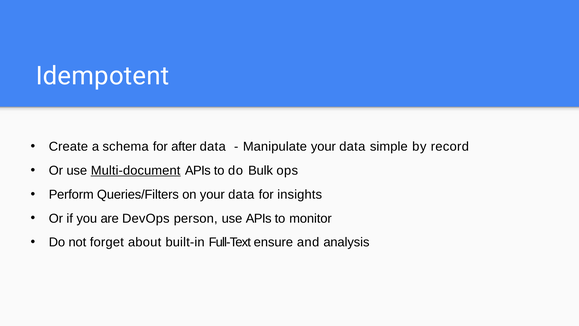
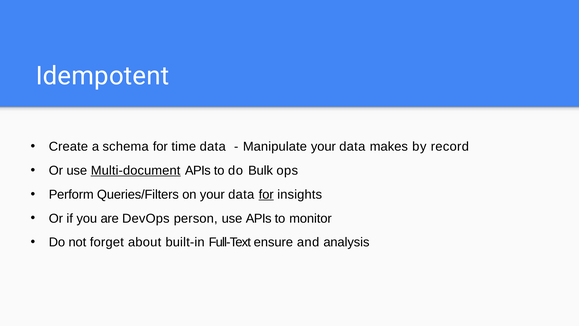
after: after -> time (184, 147)
simple: simple -> makes (389, 147)
for underline: none -> present (266, 194)
